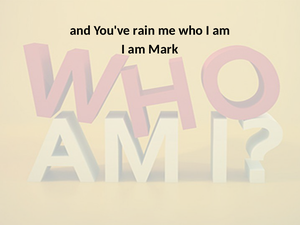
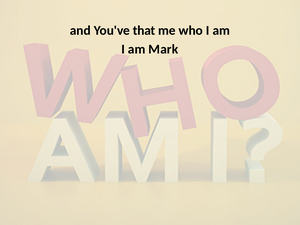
rain: rain -> that (144, 30)
